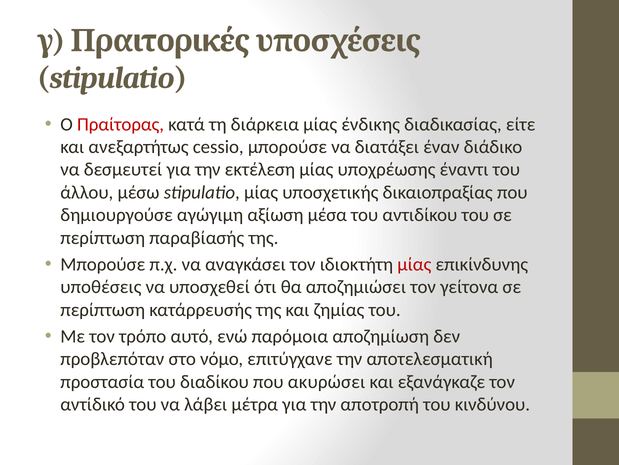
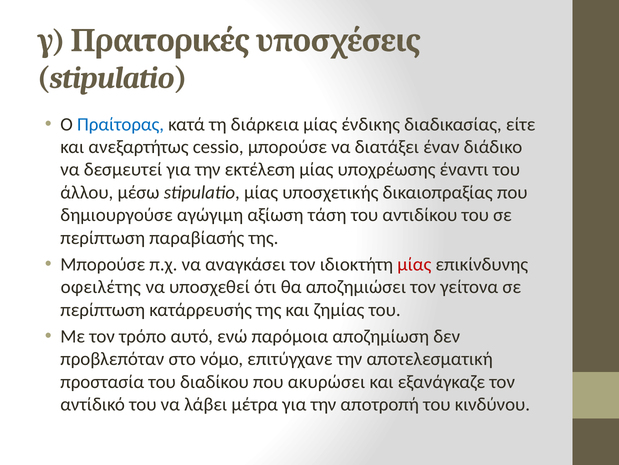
Πραίτορας colour: red -> blue (121, 124)
μέσα: μέσα -> τάση (327, 215)
υποθέσεις: υποθέσεις -> οφειλέτης (101, 287)
